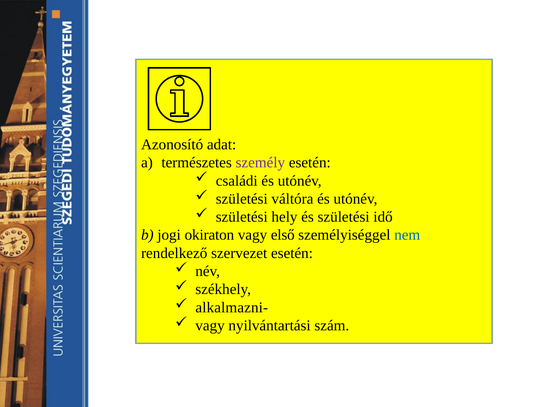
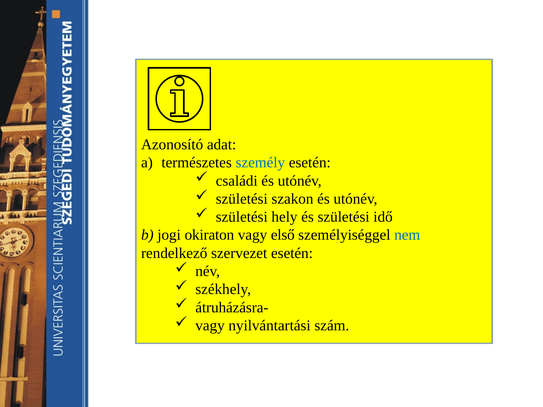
személy colour: purple -> blue (260, 163)
váltóra: váltóra -> szakon (292, 199)
alkalmazni-: alkalmazni- -> átruházásra- (232, 308)
